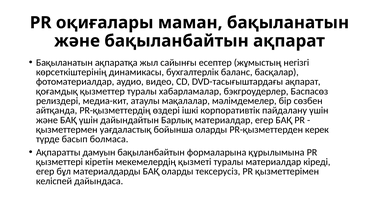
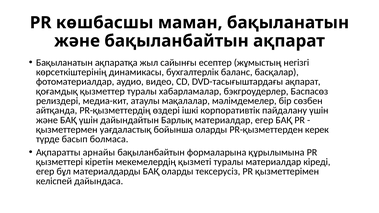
оқиғалары: оқиғалары -> көшбасшы (105, 23)
дамуын: дамуын -> арнайы (99, 152)
